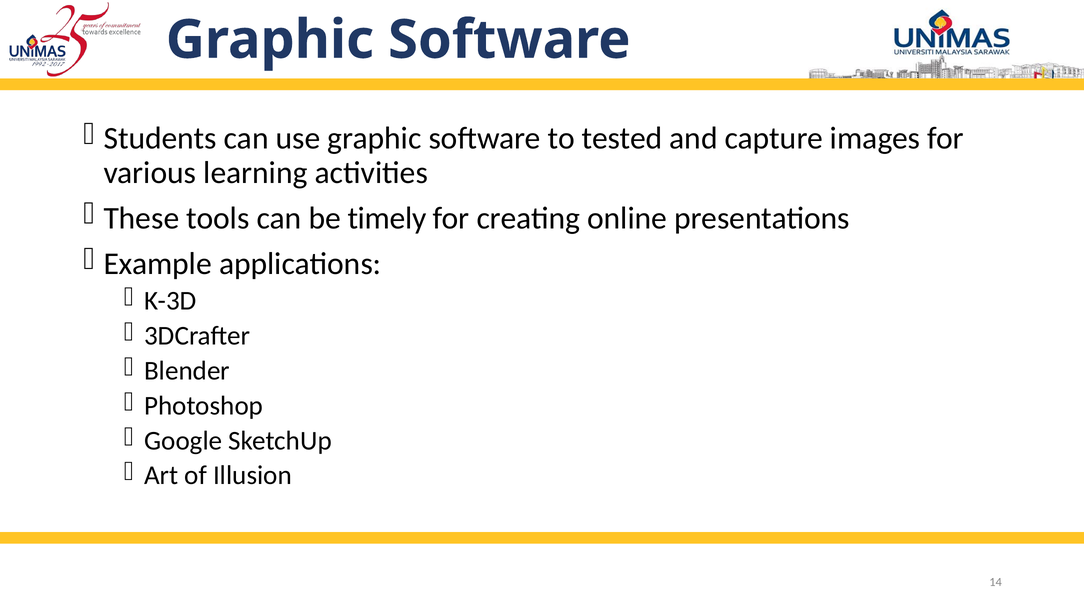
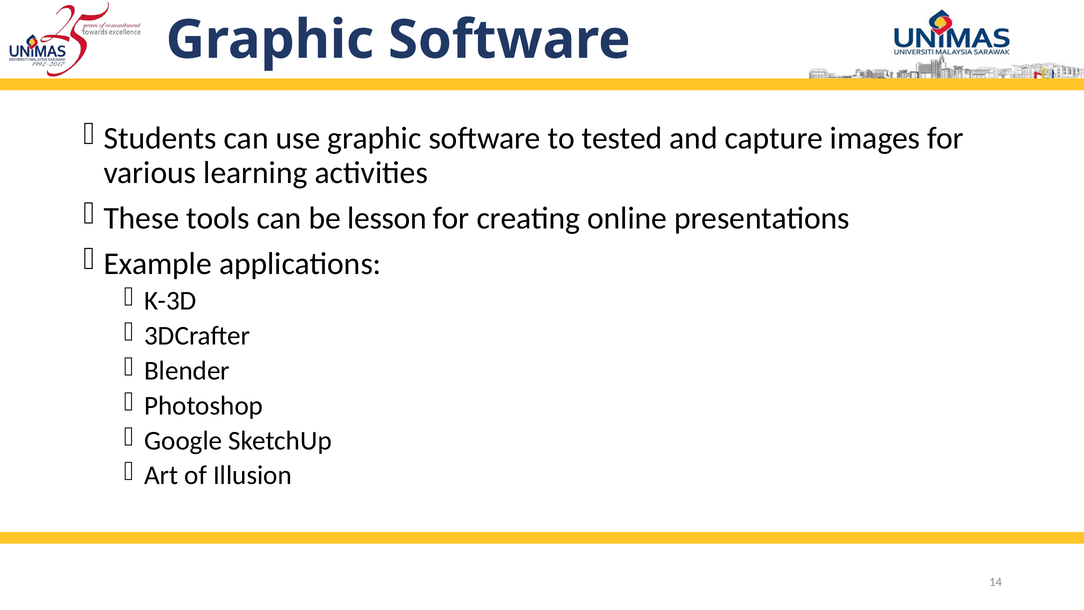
timely: timely -> lesson (387, 218)
